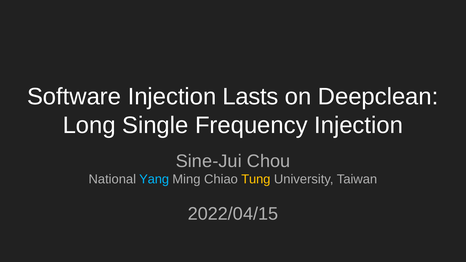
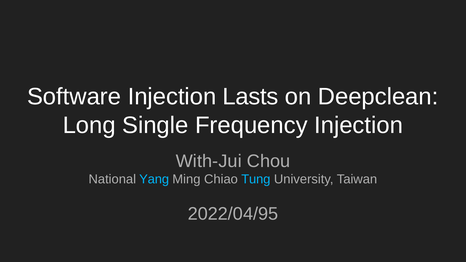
Sine-Jui: Sine-Jui -> With-Jui (209, 161)
Tung colour: yellow -> light blue (256, 179)
2022/04/15: 2022/04/15 -> 2022/04/95 (233, 214)
